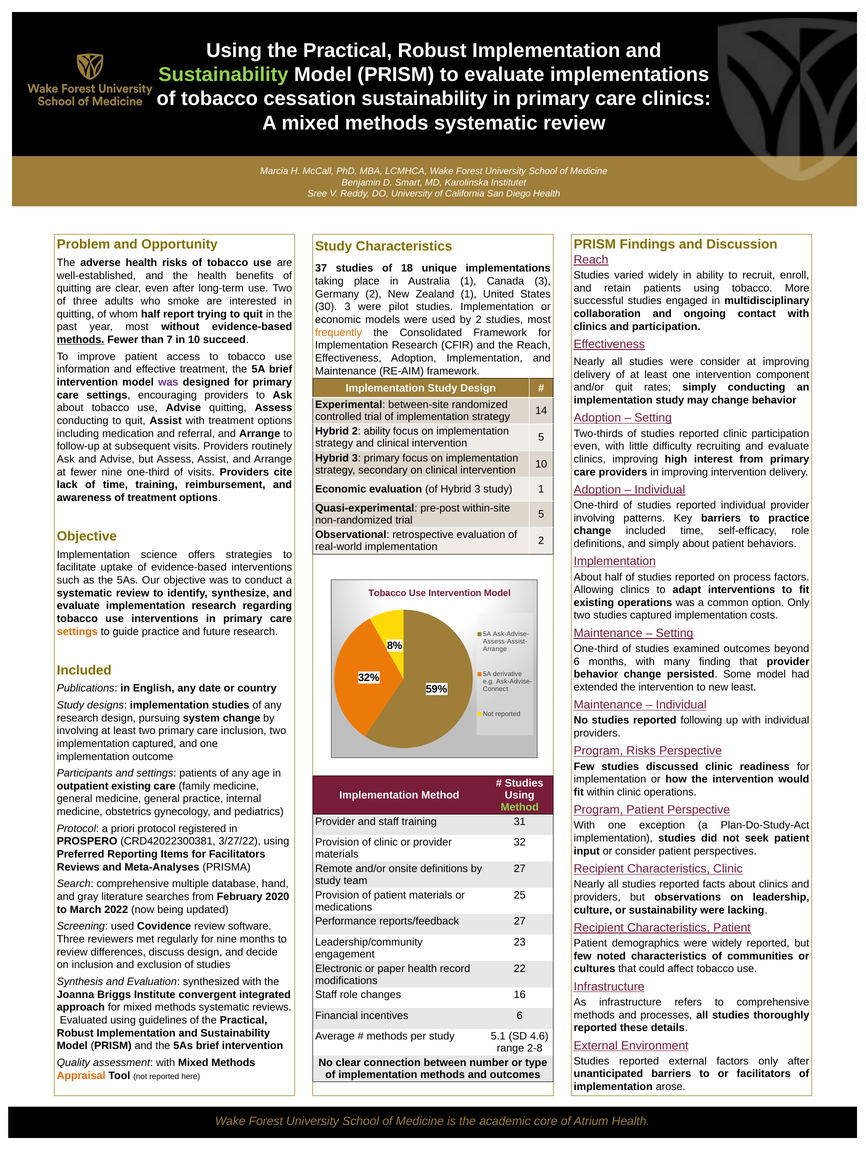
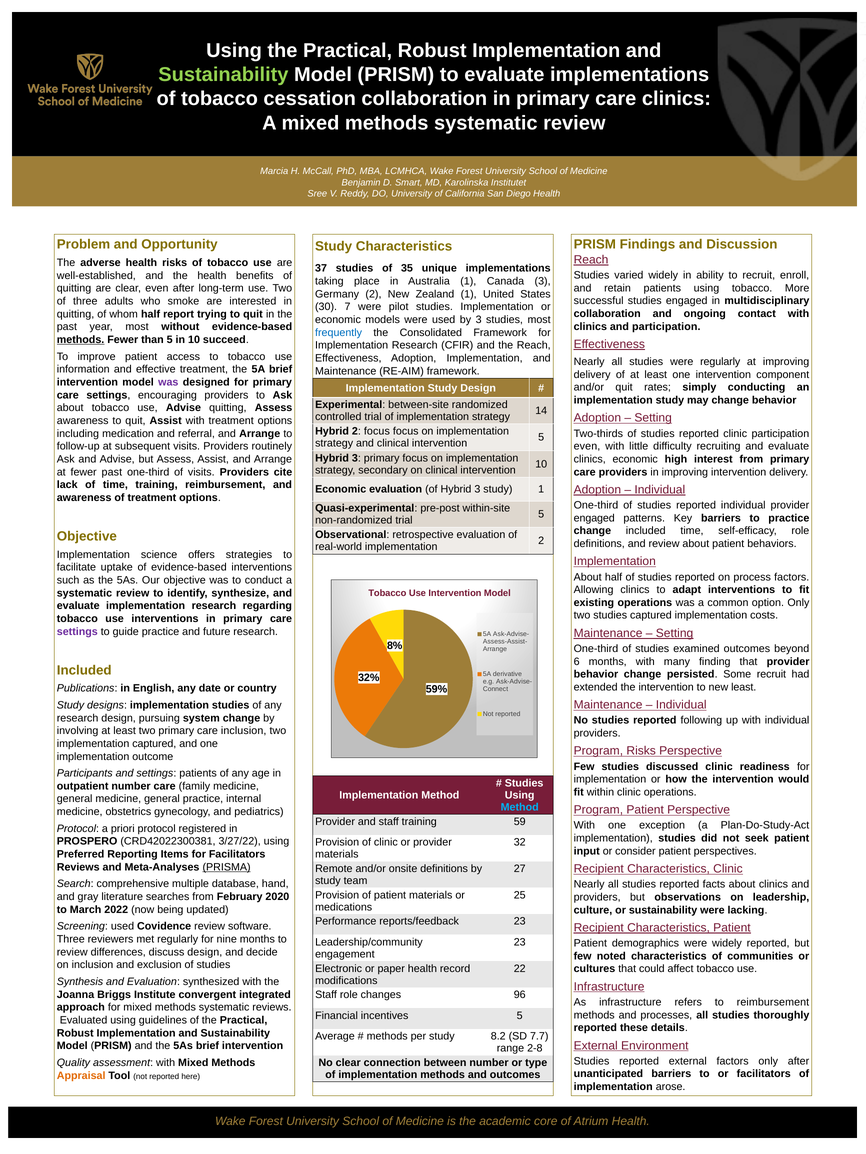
cessation sustainability: sustainability -> collaboration (424, 99)
18: 18 -> 35 (407, 269)
30 3: 3 -> 7 (348, 307)
by 2: 2 -> 3 (479, 320)
frequently colour: orange -> blue (339, 333)
than 7: 7 -> 5 (170, 340)
were consider: consider -> regularly (720, 362)
conducting: conducting -> awareness (83, 421)
2 ability: ability -> focus (377, 432)
clinics improving: improving -> economic (635, 459)
fewer nine: nine -> past (112, 472)
involving: involving -> engaged (594, 518)
and simply: simply -> review (664, 544)
settings colour: orange -> purple (77, 632)
Some model: model -> recruit (771, 675)
outpatient existing: existing -> number (131, 787)
Method colour: light green -> light blue (520, 808)
31: 31 -> 59 (520, 822)
PRISMA underline: none -> present (227, 868)
reports/feedback 27: 27 -> 23 (520, 922)
16: 16 -> 96 (520, 995)
to comprehensive: comprehensive -> reimbursement (773, 1003)
incentives 6: 6 -> 5 (520, 1016)
5.1: 5.1 -> 8.2 (498, 1037)
4.6: 4.6 -> 7.7 (539, 1037)
